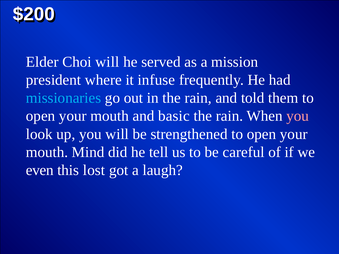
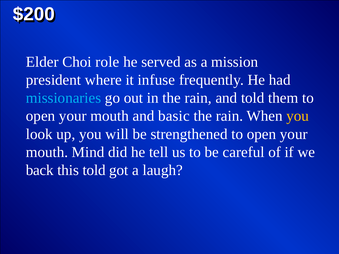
Choi will: will -> role (107, 62)
you colour: pink -> yellow (298, 116)
even: even -> back (40, 170)
this lost: lost -> told (94, 170)
